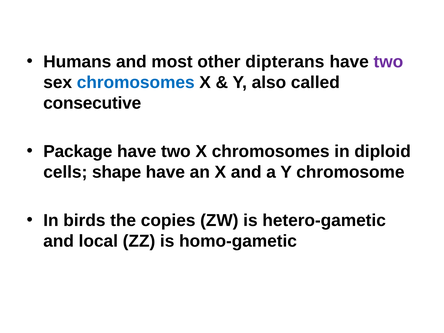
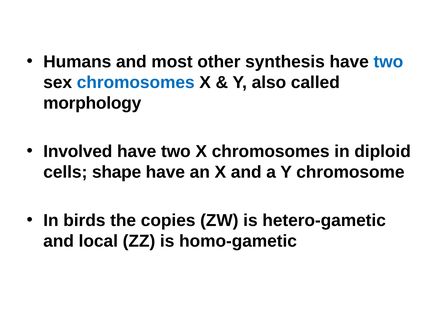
dipterans: dipterans -> synthesis (285, 62)
two colour: purple -> blue (388, 62)
consecutive: consecutive -> morphology (92, 103)
Package: Package -> Involved (78, 152)
